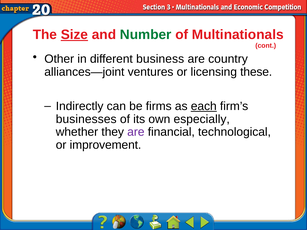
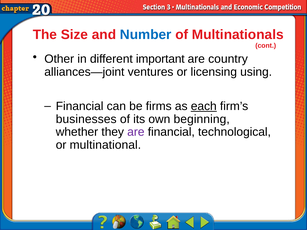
Size underline: present -> none (74, 35)
Number colour: green -> blue (146, 35)
business: business -> important (160, 59)
these: these -> using (256, 72)
Indirectly: Indirectly -> Financial (80, 106)
especially: especially -> beginning (202, 119)
improvement: improvement -> multinational (105, 145)
